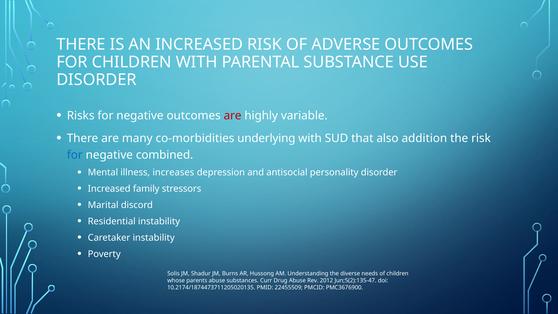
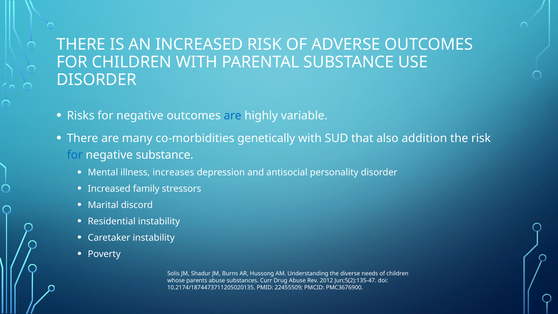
are colour: red -> blue (233, 116)
underlying: underlying -> genetically (266, 138)
negative combined: combined -> substance (165, 155)
